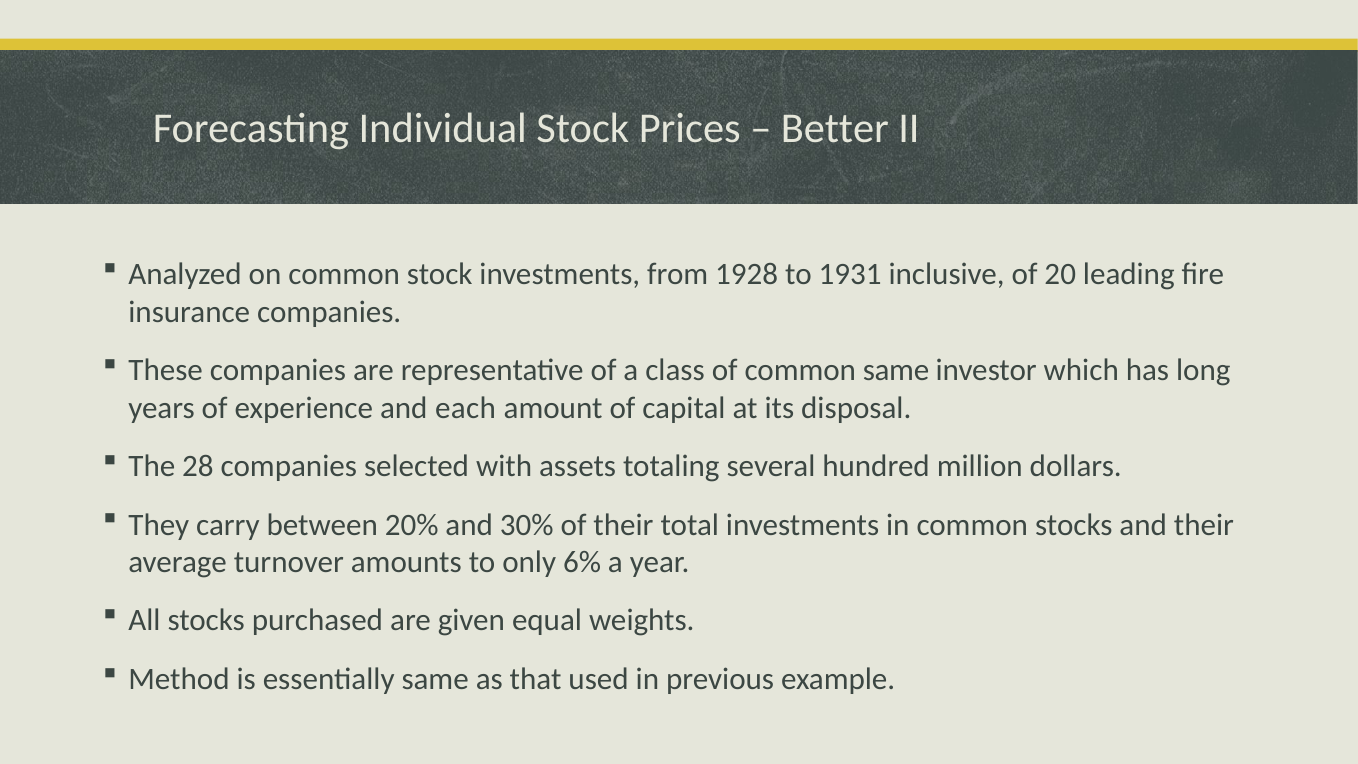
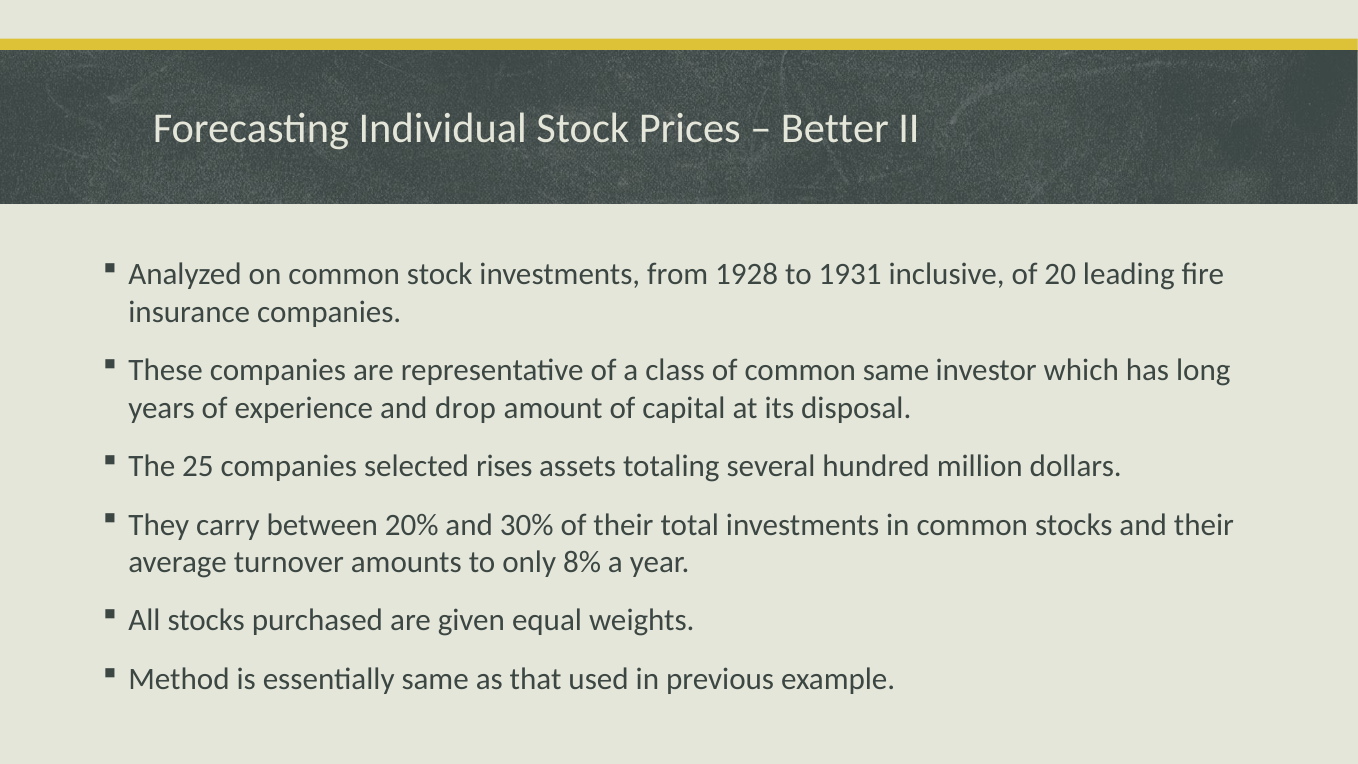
each: each -> drop (466, 408)
28: 28 -> 25 (198, 466)
with: with -> rises (504, 466)
6%: 6% -> 8% (582, 562)
